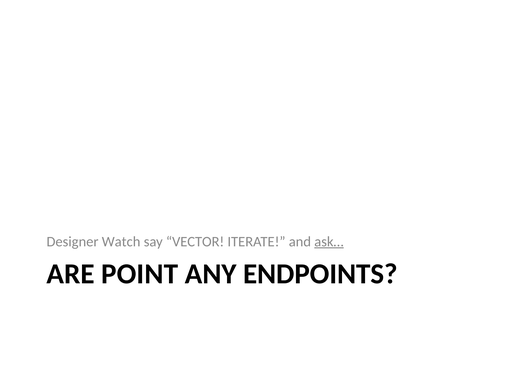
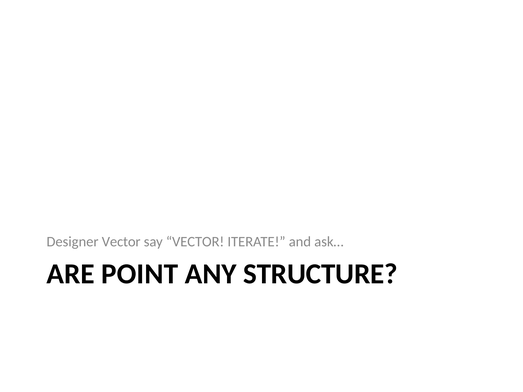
Designer Watch: Watch -> Vector (121, 242)
ask… underline: present -> none (329, 242)
ENDPOINTS: ENDPOINTS -> STRUCTURE (320, 274)
